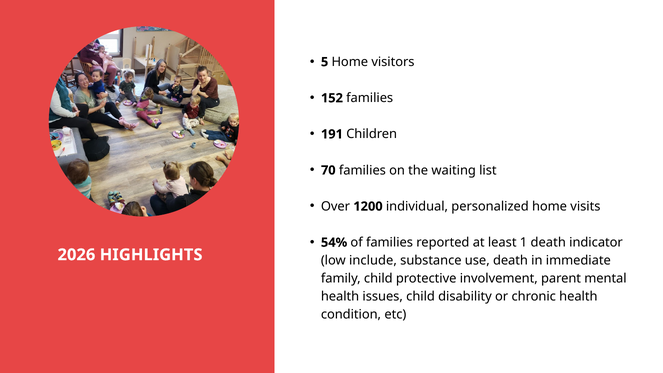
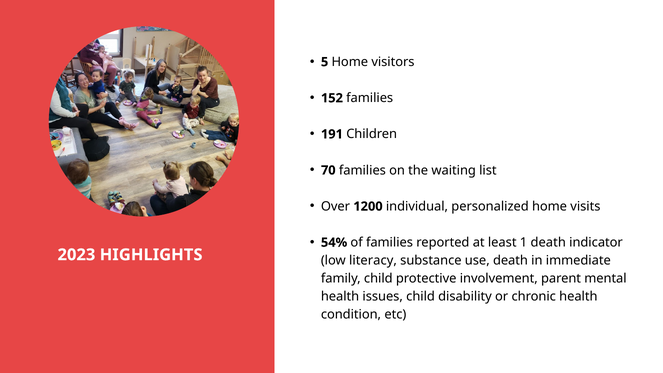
2026: 2026 -> 2023 (76, 255)
include: include -> literacy (373, 261)
